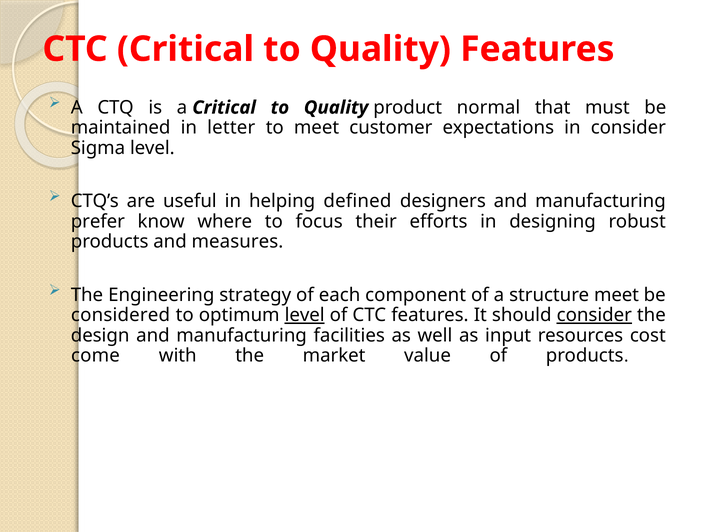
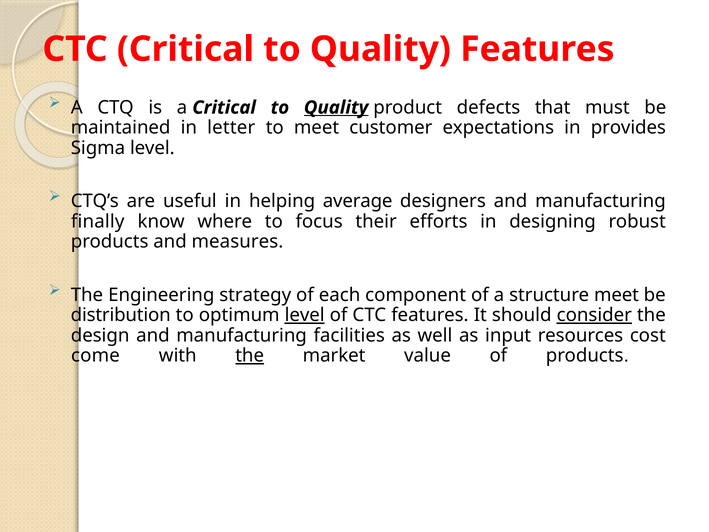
Quality underline: none -> present (336, 108)
normal: normal -> defects (489, 108)
in consider: consider -> provides (628, 128)
defined: defined -> average (358, 201)
prefer: prefer -> finally (98, 221)
considered: considered -> distribution (121, 315)
the underline: none -> present (250, 356)
